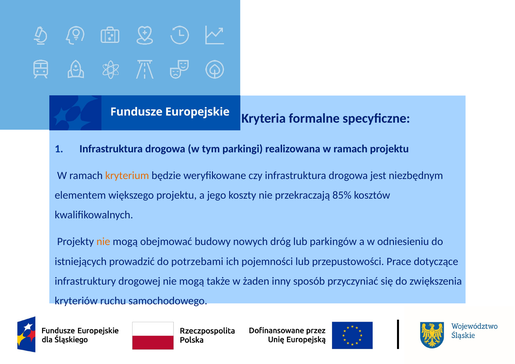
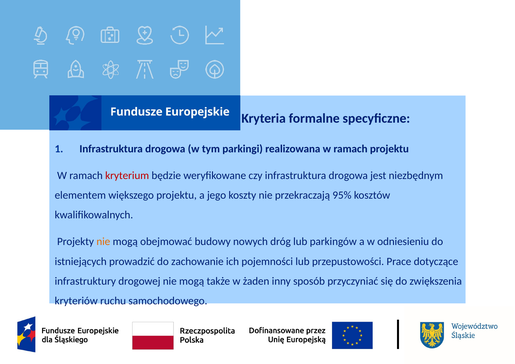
kryterium colour: orange -> red (127, 175)
85%: 85% -> 95% (342, 195)
potrzebami: potrzebami -> zachowanie (197, 261)
